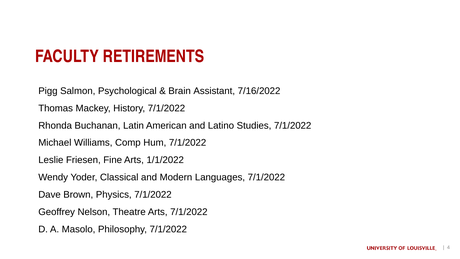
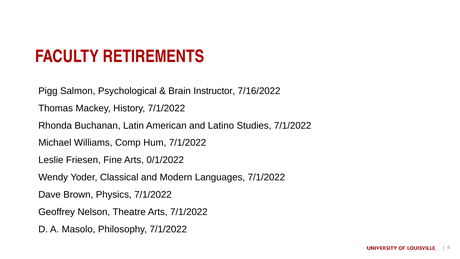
Assistant: Assistant -> Instructor (214, 91)
1/1/2022: 1/1/2022 -> 0/1/2022 (165, 160)
